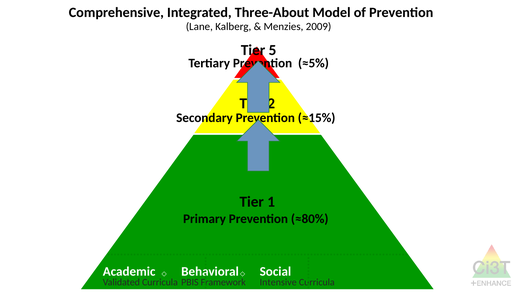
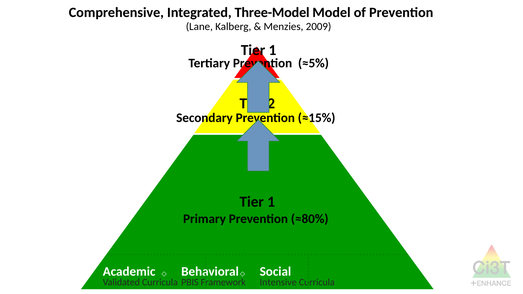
Three-About: Three-About -> Three-Model (272, 13)
5: 5 -> 1 (273, 50)
